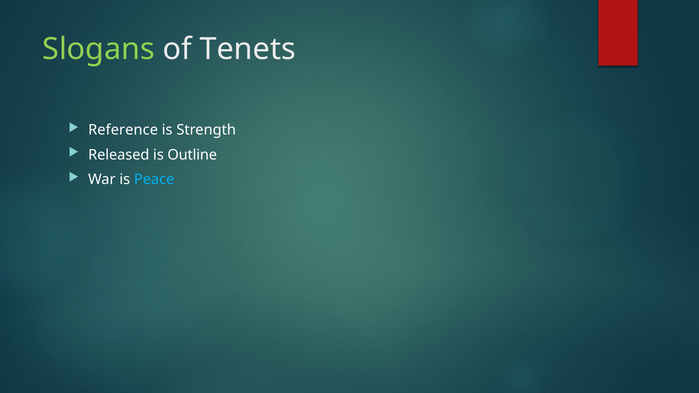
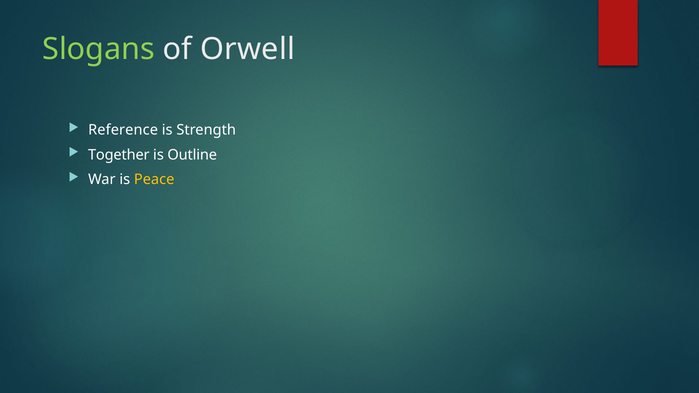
Tenets: Tenets -> Orwell (248, 49)
Released: Released -> Together (119, 155)
Peace colour: light blue -> yellow (154, 180)
